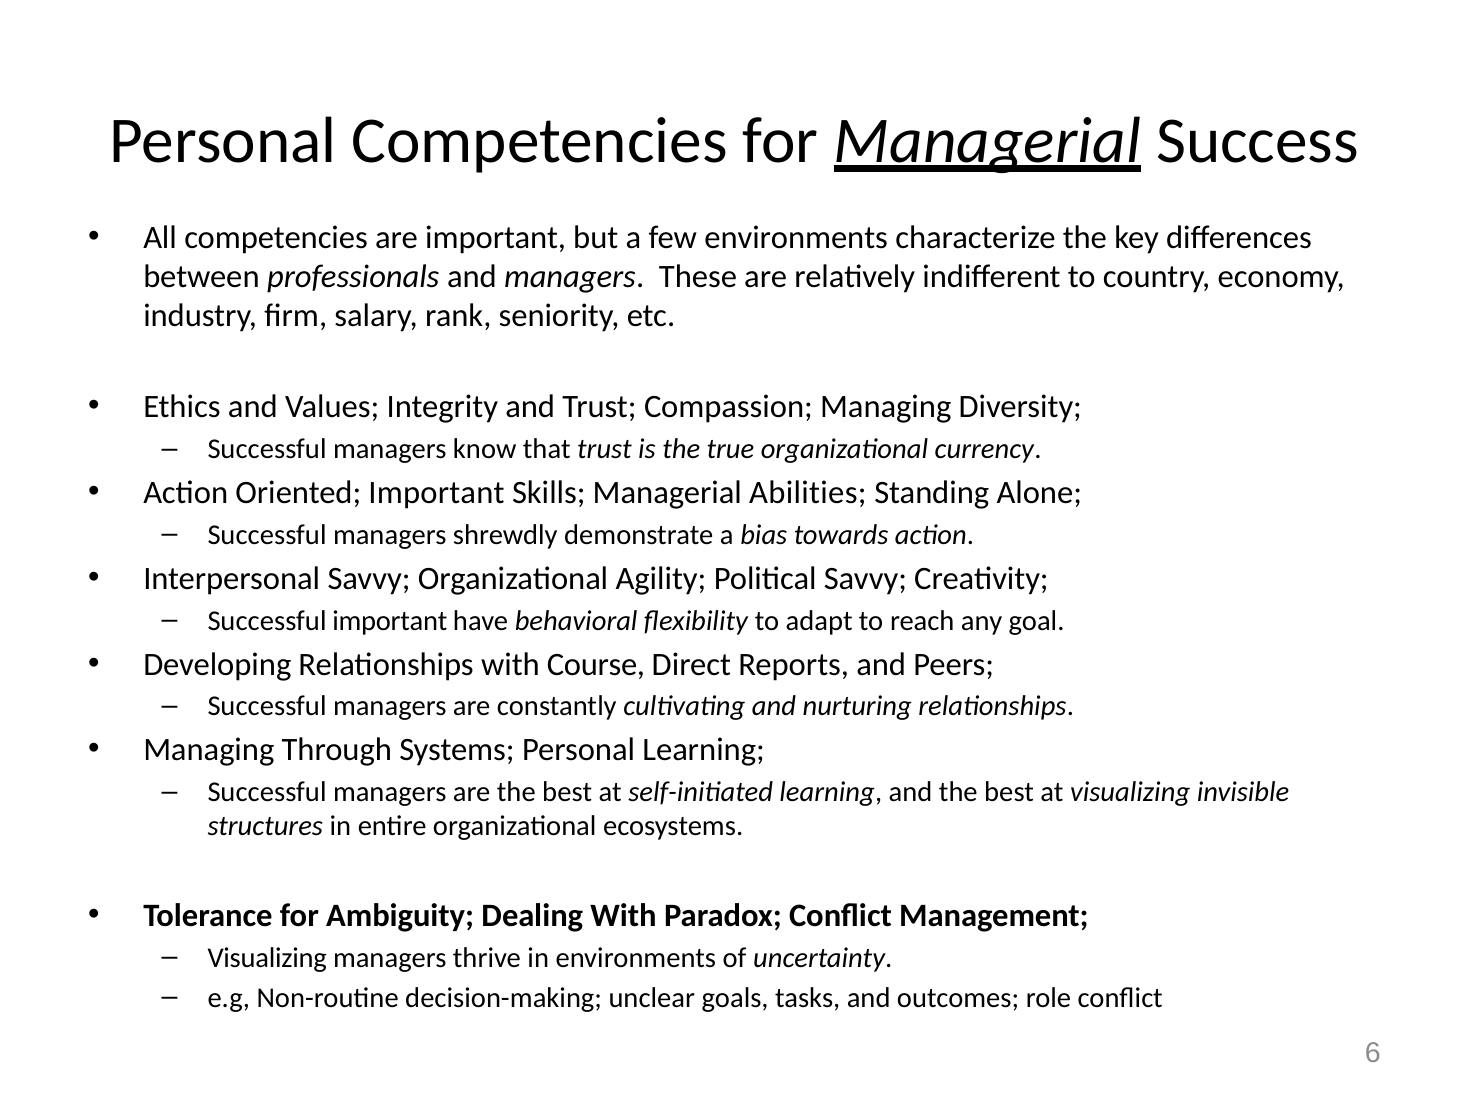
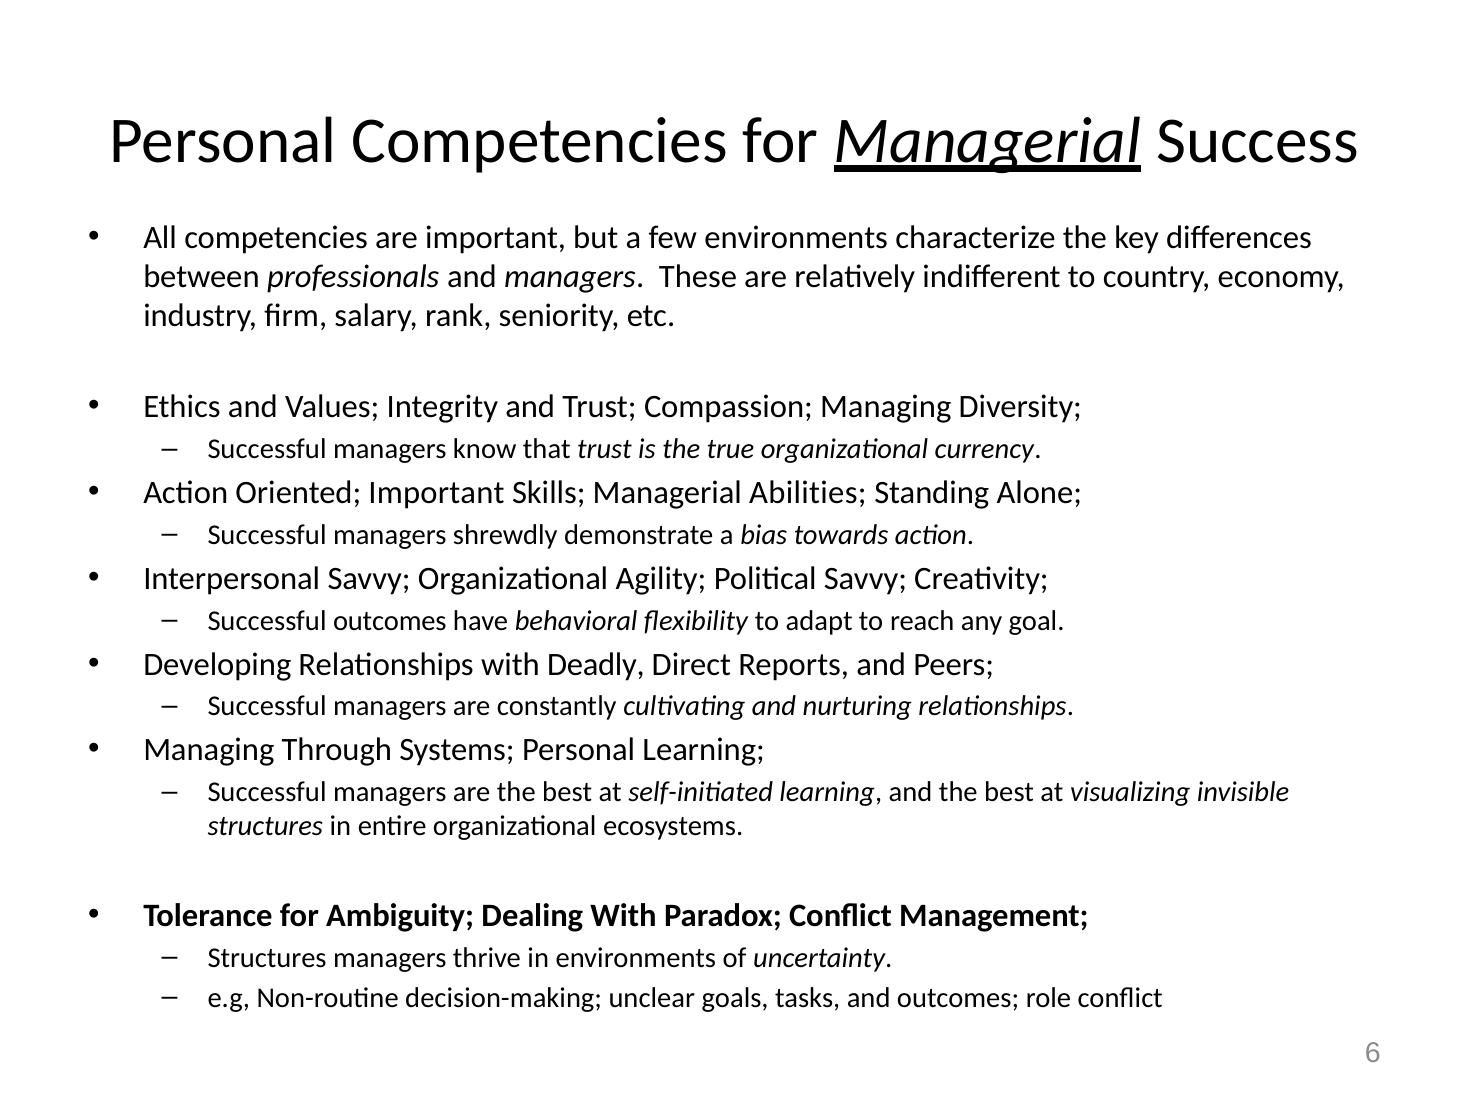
Successful important: important -> outcomes (390, 621)
Course: Course -> Deadly (596, 664)
Visualizing: Visualizing -> Structures (267, 958)
